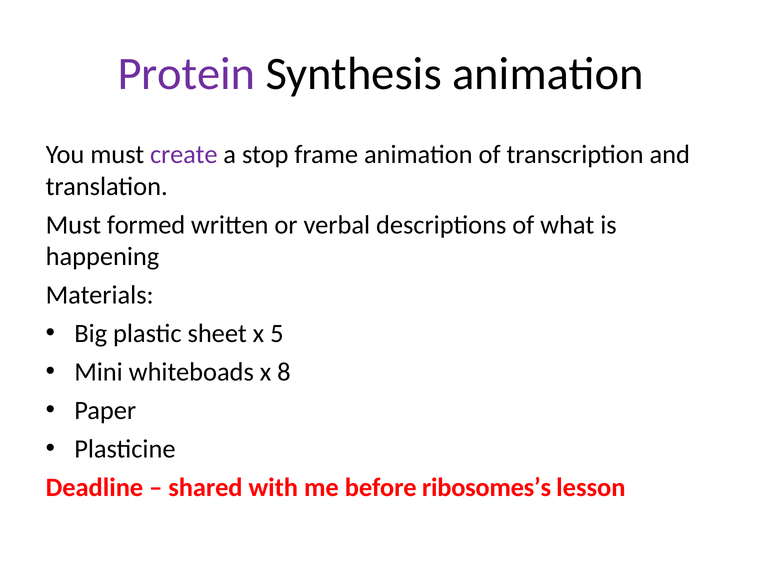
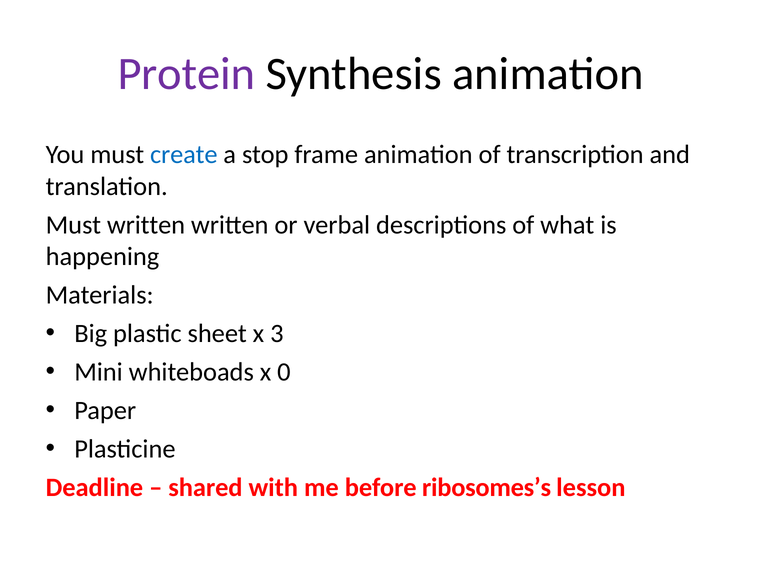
create colour: purple -> blue (184, 155)
Must formed: formed -> written (146, 225)
5: 5 -> 3 (277, 334)
8: 8 -> 0 (284, 372)
